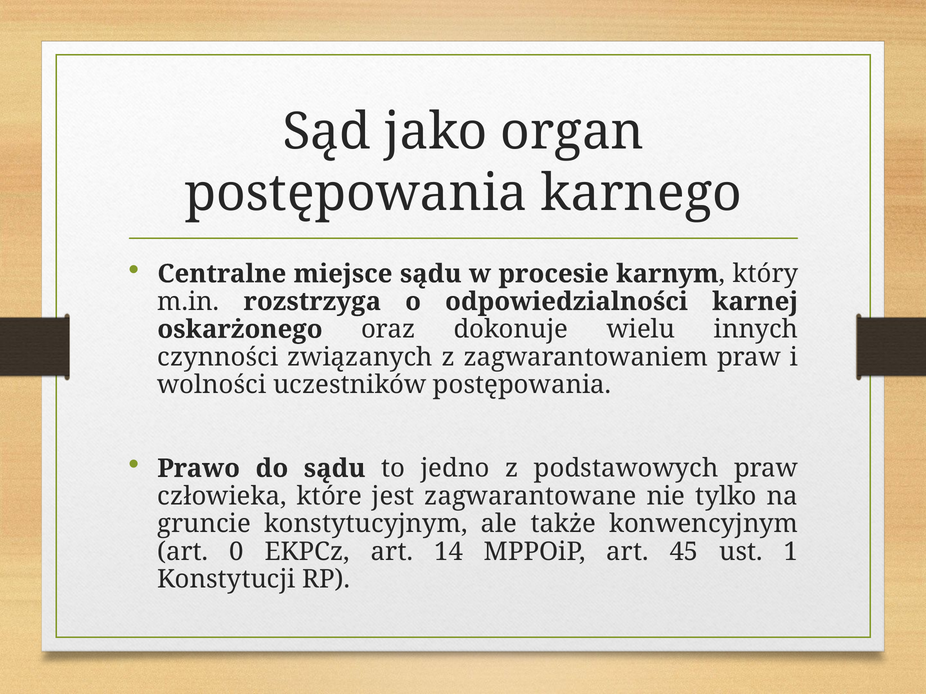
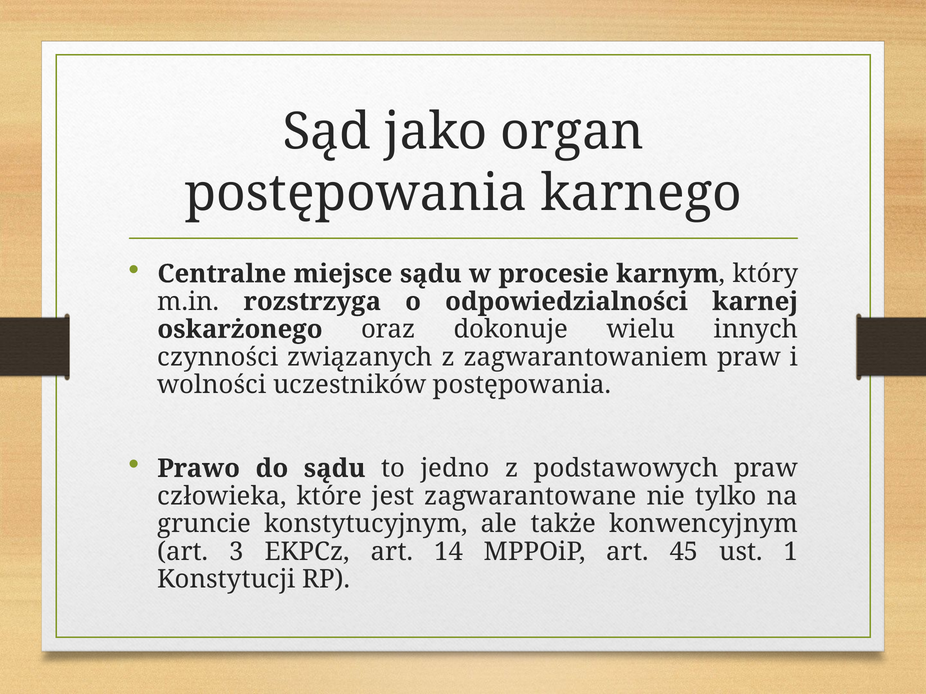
0: 0 -> 3 (237, 552)
